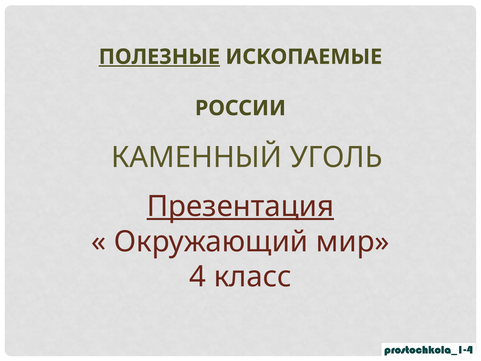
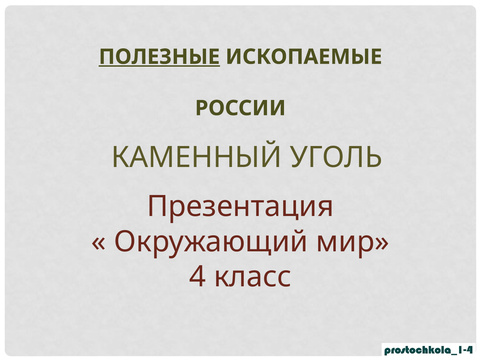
Презентация underline: present -> none (240, 206)
